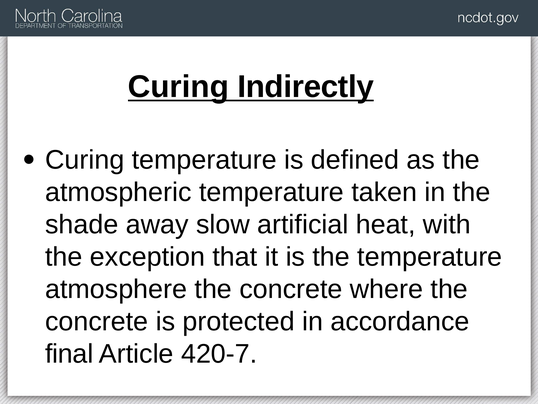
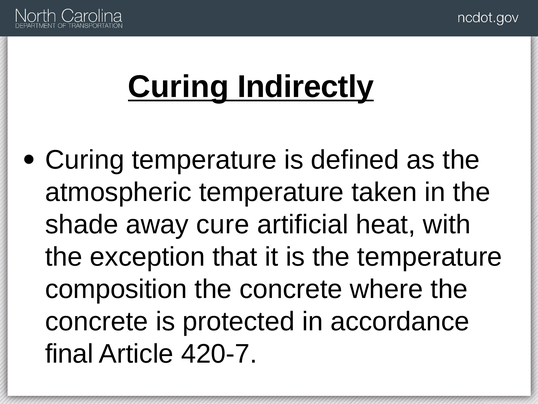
slow: slow -> cure (223, 224)
atmosphere: atmosphere -> composition (116, 289)
